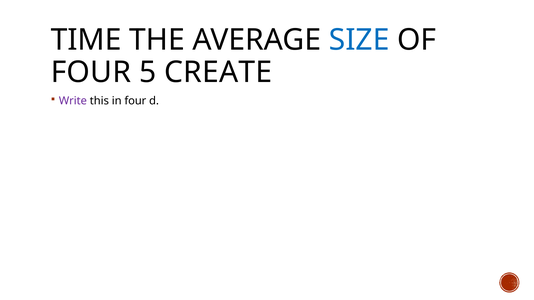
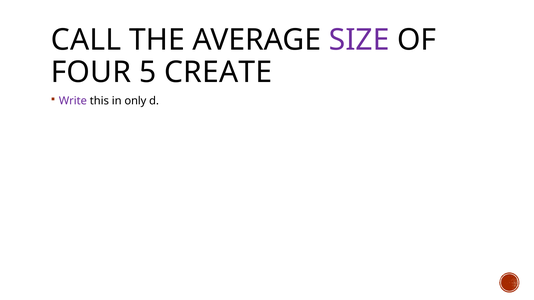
TIME: TIME -> CALL (86, 40)
SIZE colour: blue -> purple (359, 40)
in four: four -> only (135, 101)
